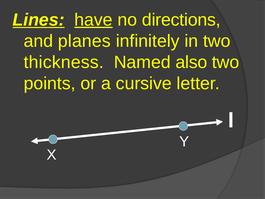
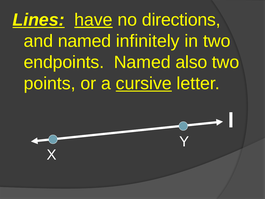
and planes: planes -> named (85, 41)
thickness: thickness -> endpoints (64, 62)
cursive underline: none -> present (144, 83)
